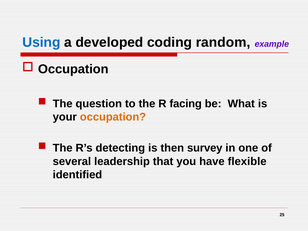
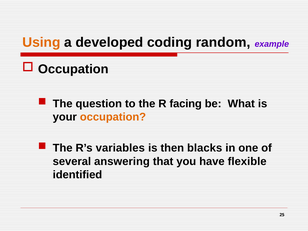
Using colour: blue -> orange (41, 42)
detecting: detecting -> variables (120, 148)
survey: survey -> blacks (205, 148)
leadership: leadership -> answering (122, 161)
